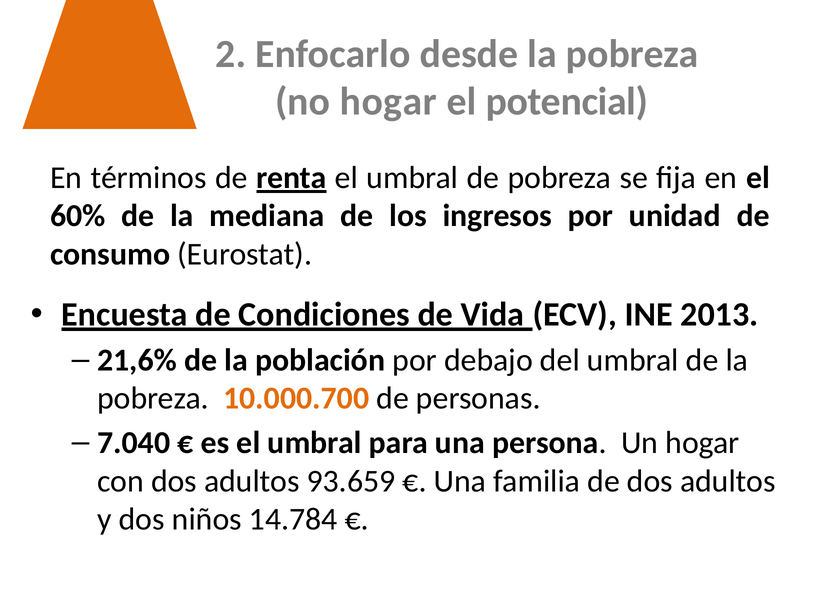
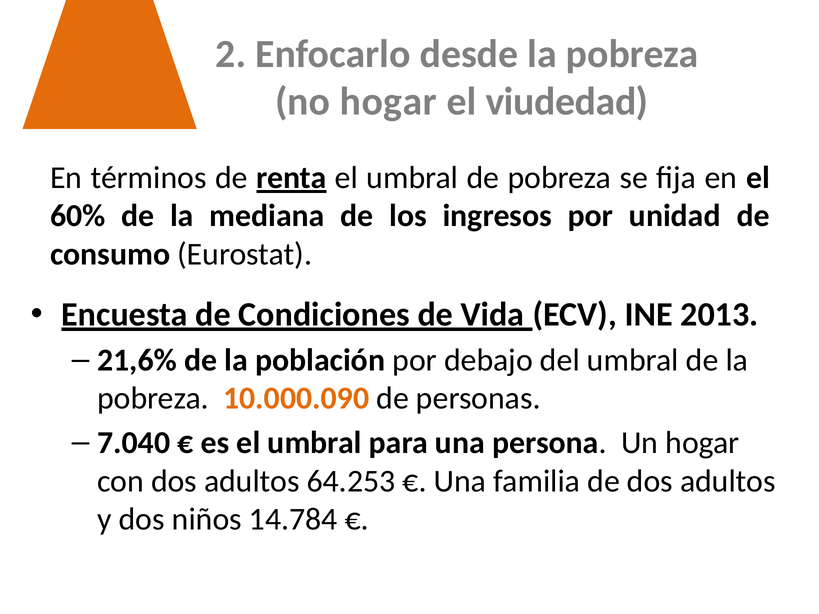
potencial: potencial -> viudedad (567, 102)
10.000.700: 10.000.700 -> 10.000.090 (296, 399)
93.659: 93.659 -> 64.253 (351, 481)
